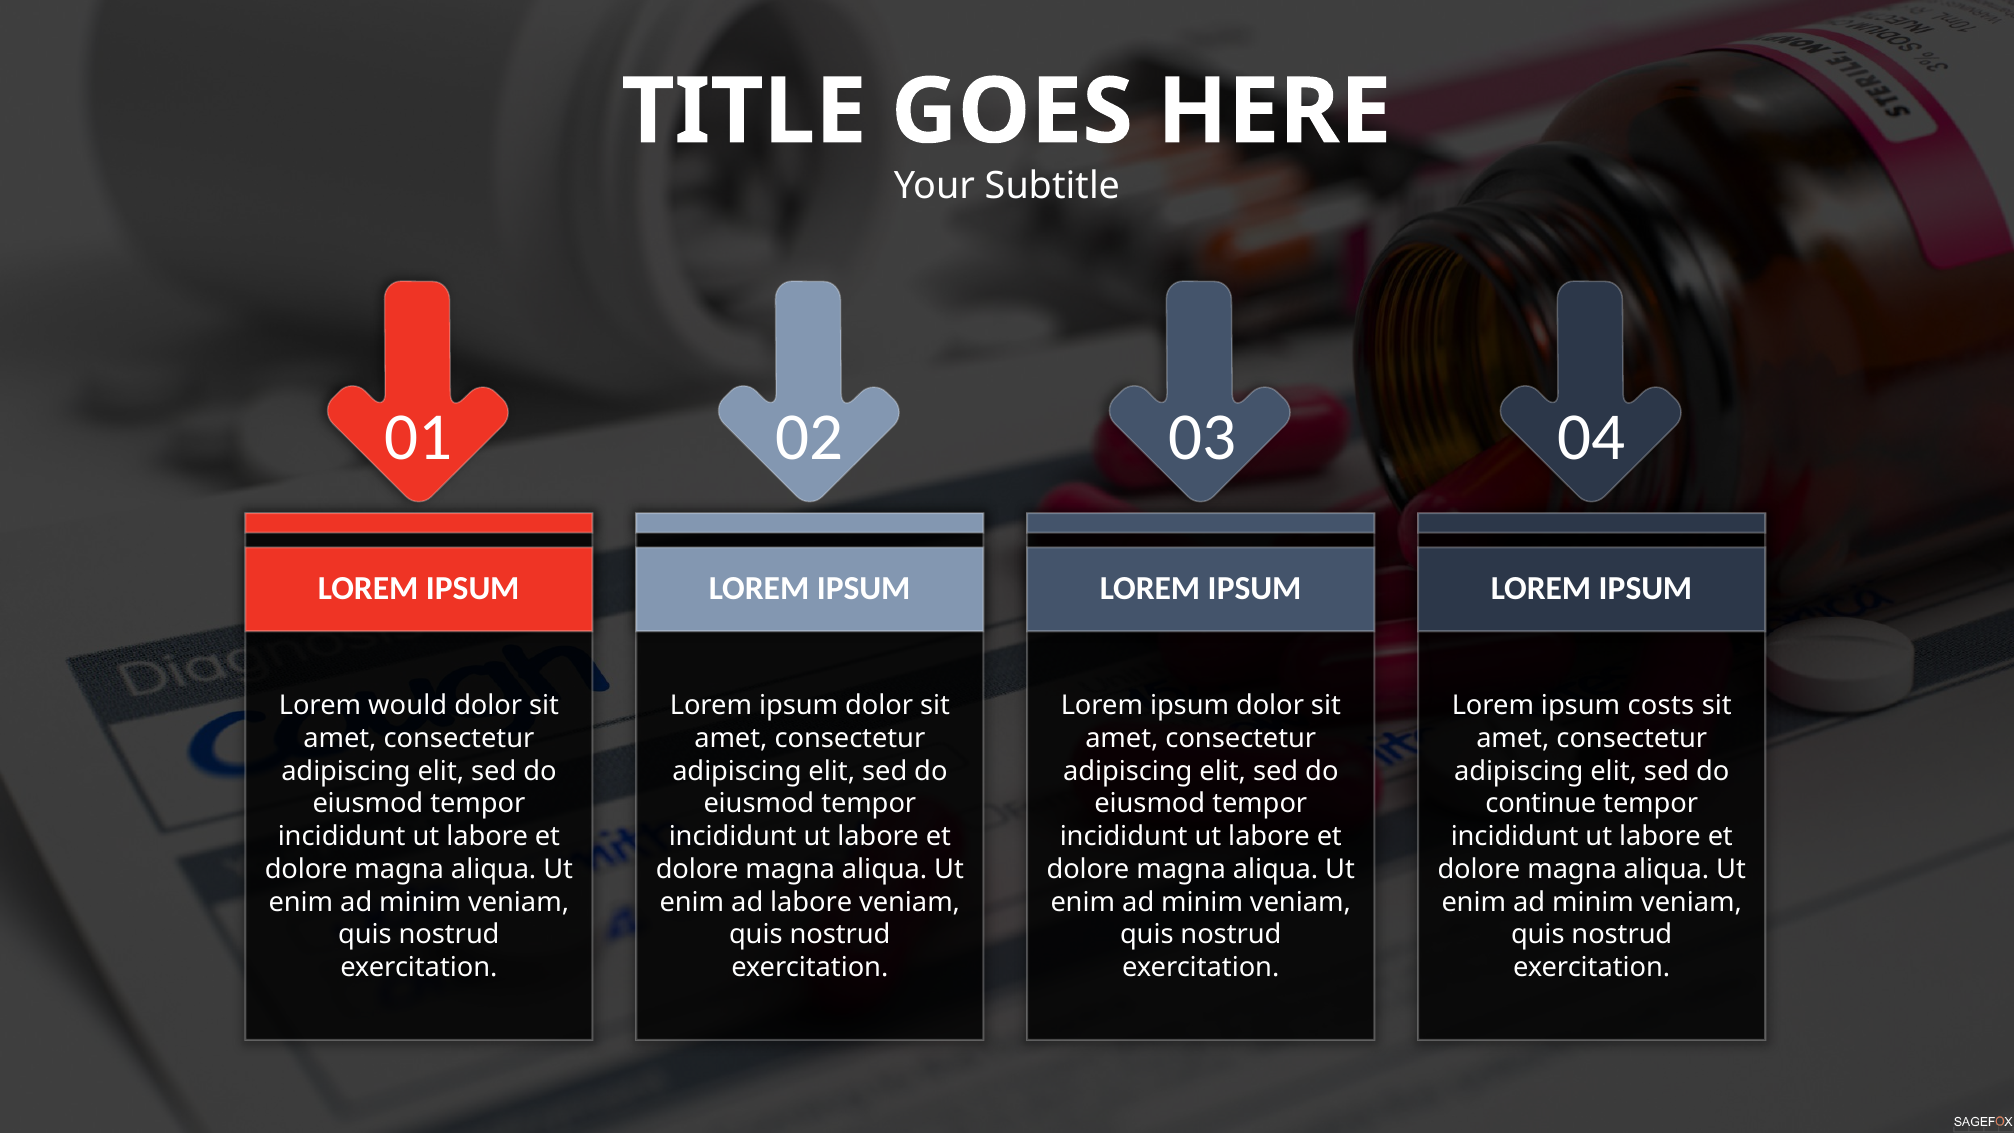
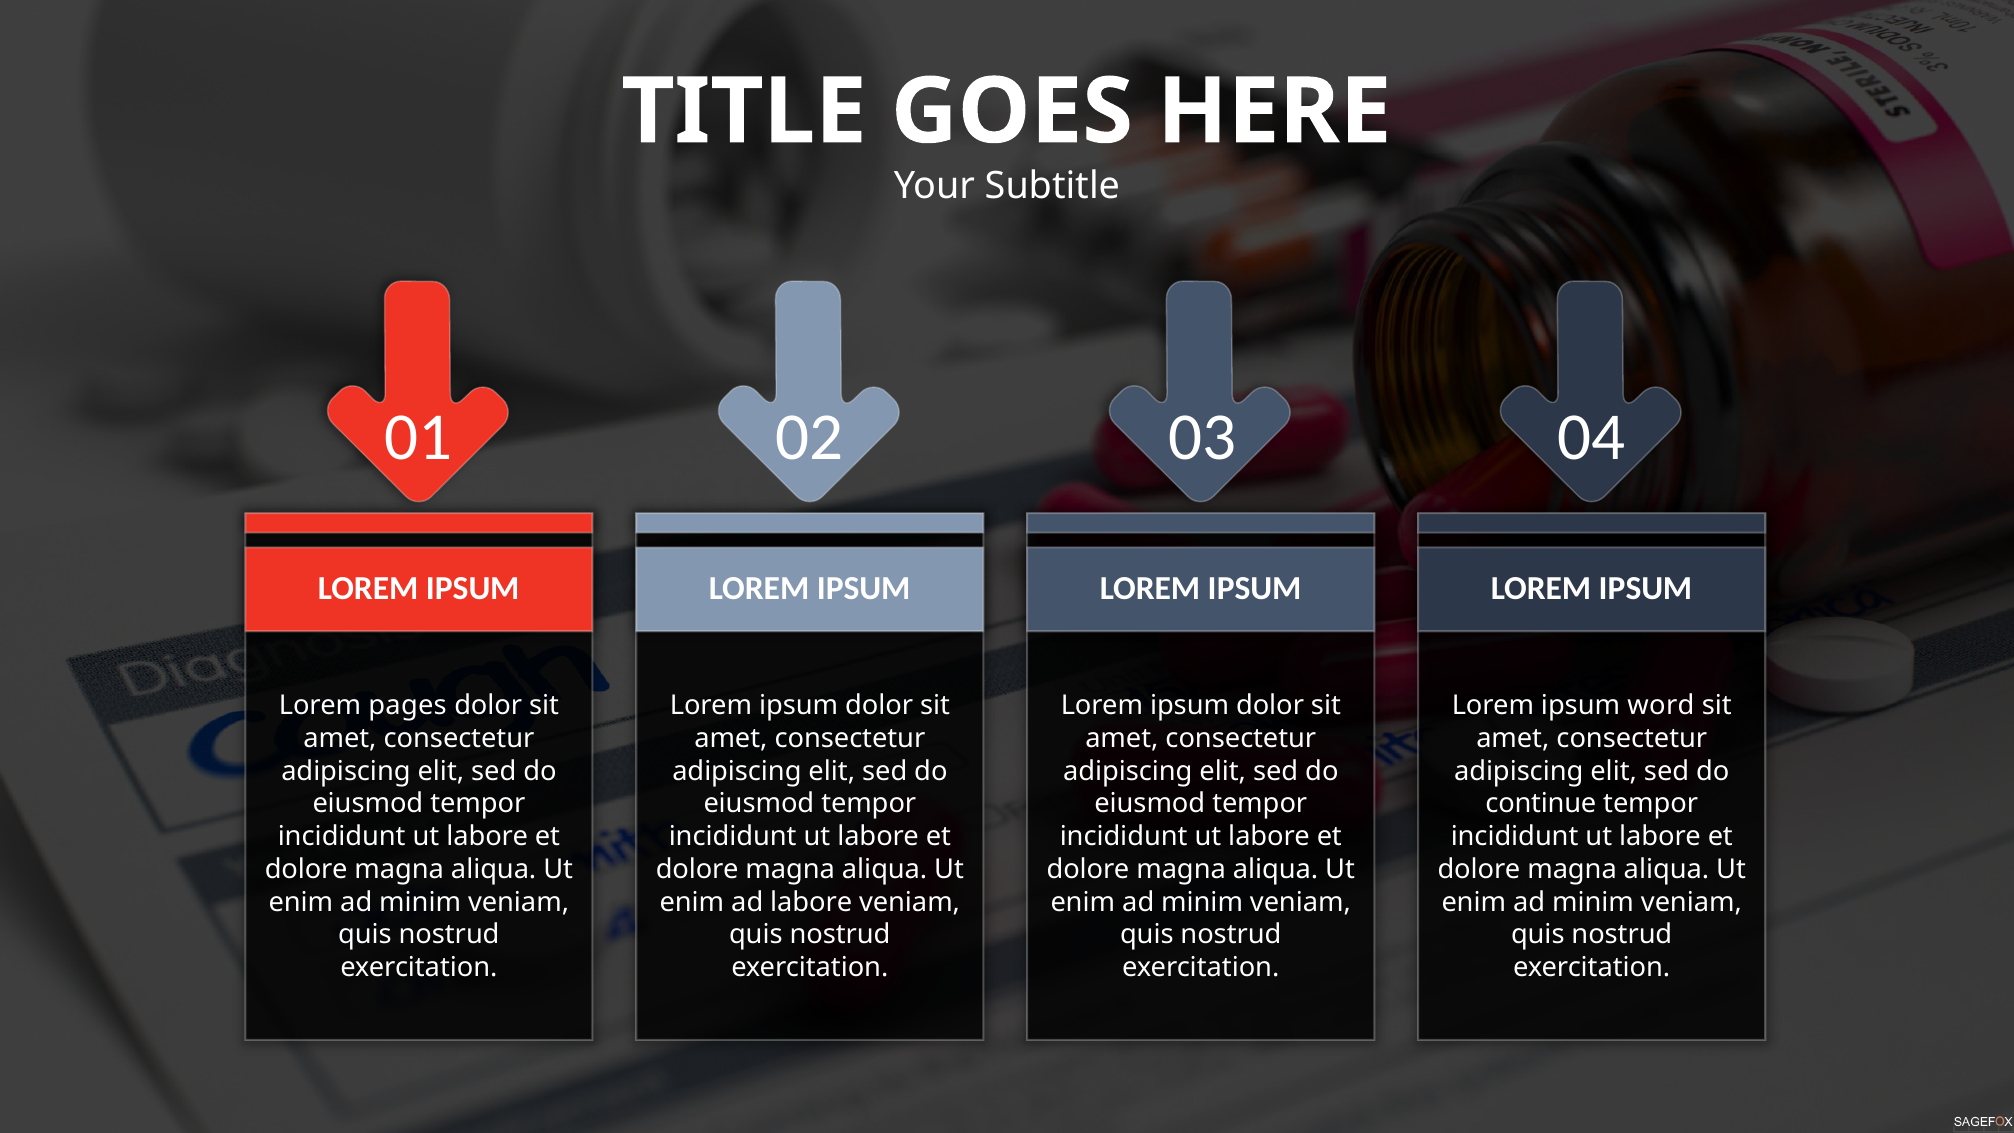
would: would -> pages (408, 705)
costs: costs -> word (1661, 705)
